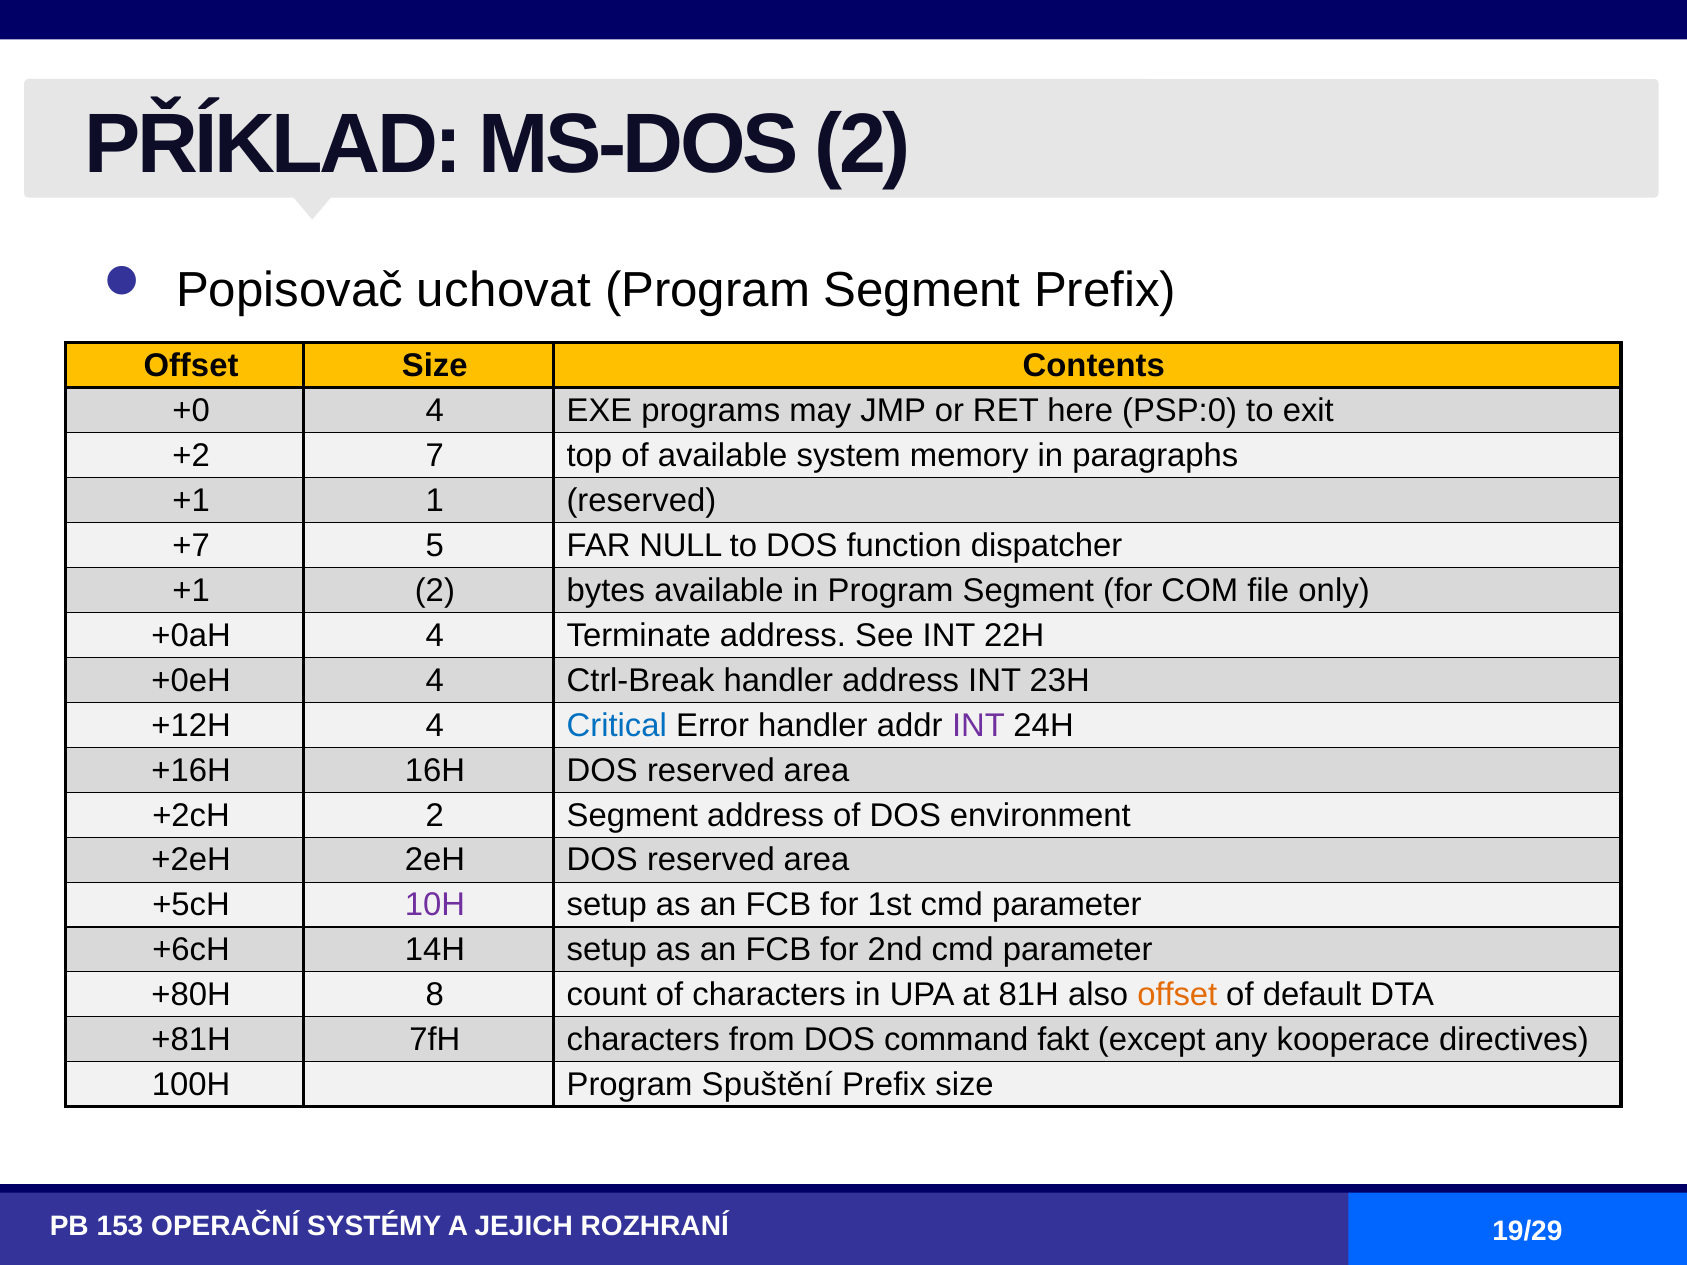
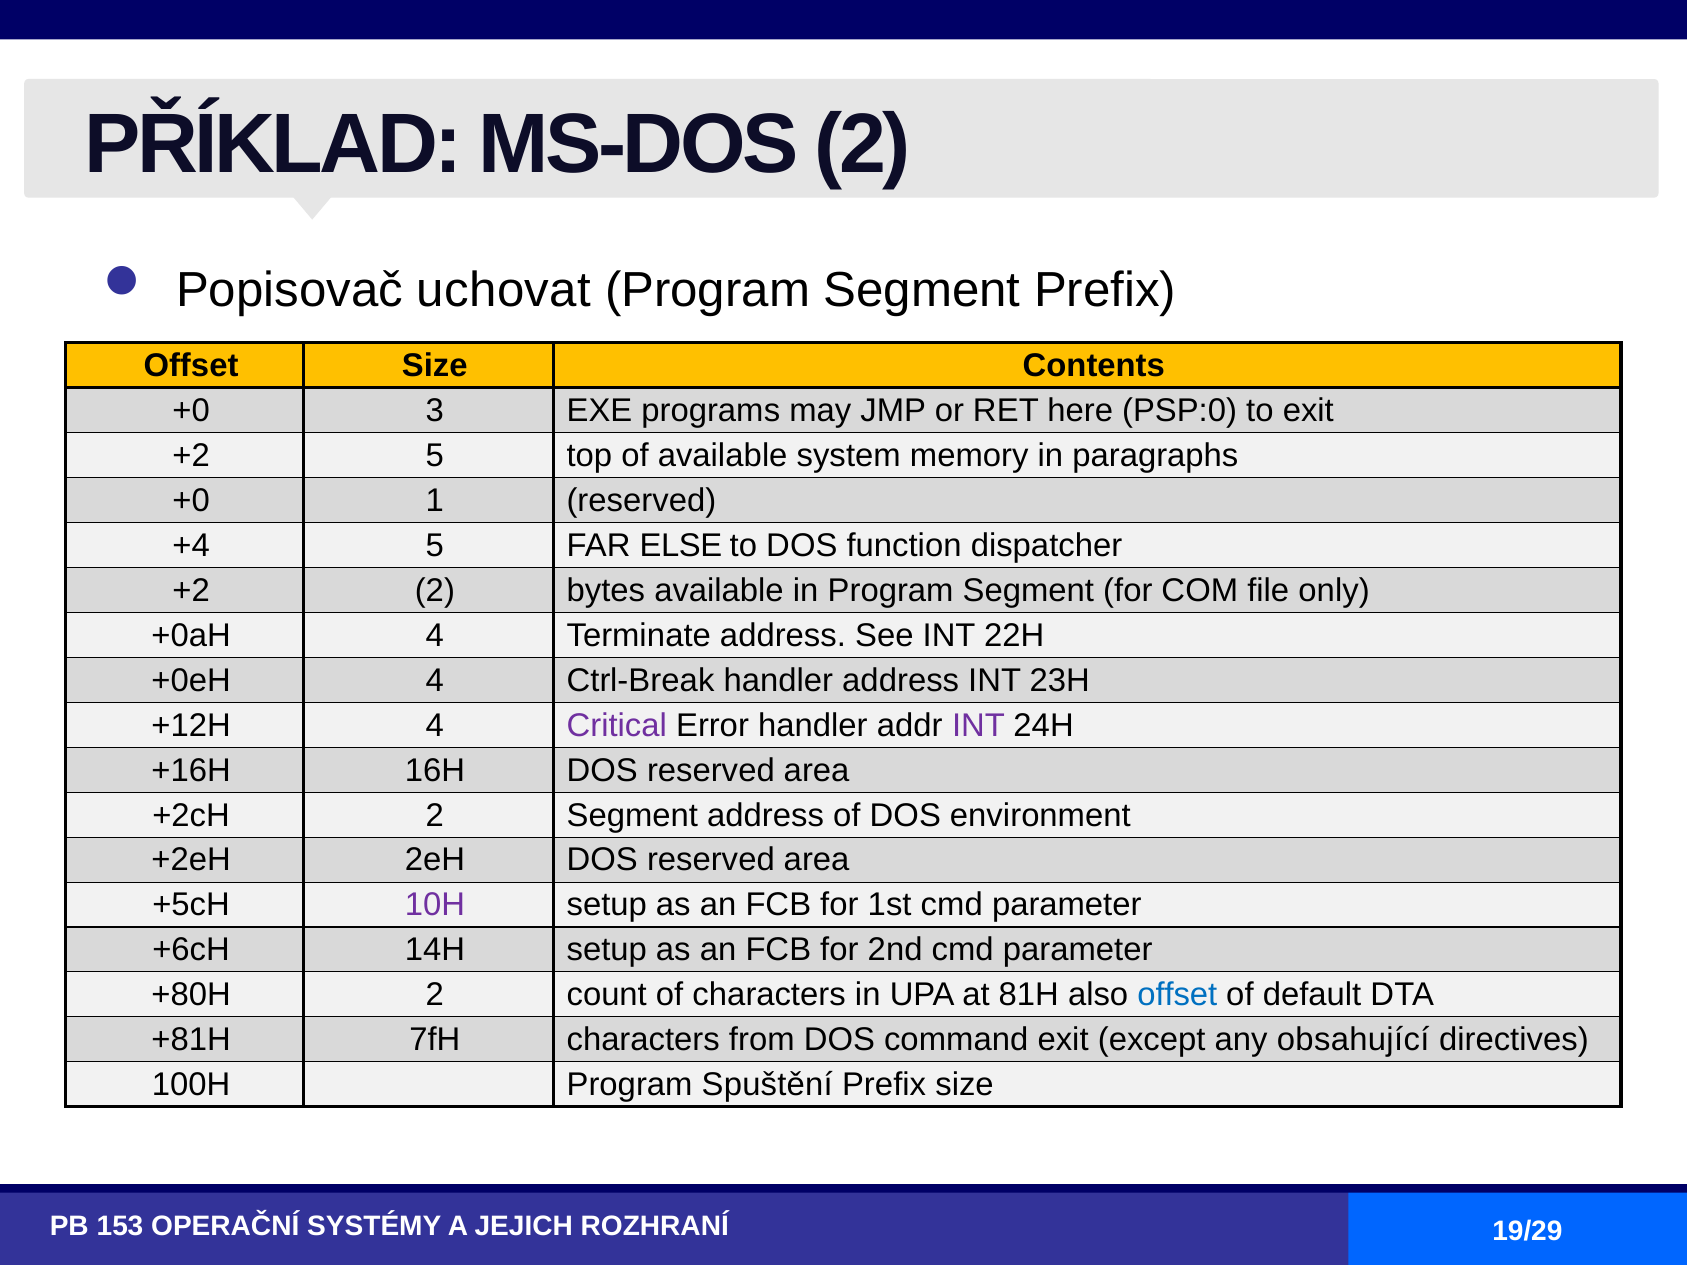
+0 4: 4 -> 3 (435, 411)
+2 7: 7 -> 5 (435, 456)
+1: +1 -> +0 (191, 501)
+7: +7 -> +4 (191, 546)
NULL: NULL -> ELSE (681, 546)
+1: +1 -> +2 (191, 591)
Critical colour: blue -> purple (617, 725)
+80H 8: 8 -> 2 (435, 995)
offset colour: orange -> blue (1177, 995)
command fakt: fakt -> exit (1063, 1040)
kooperace: kooperace -> obsahující (1353, 1040)
